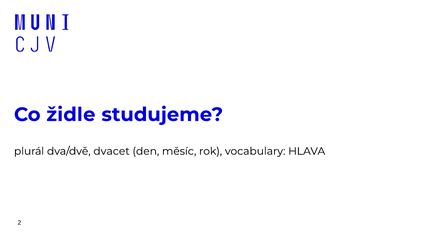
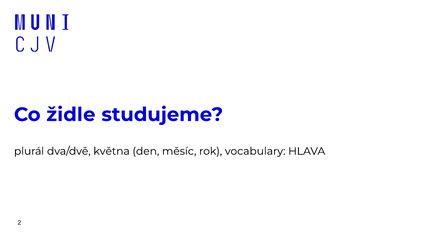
dvacet: dvacet -> května (112, 151)
